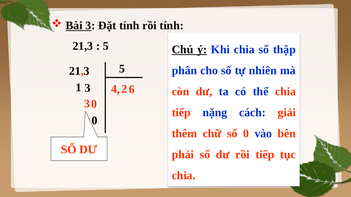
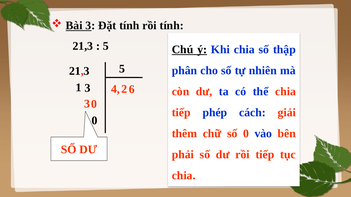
nặng: nặng -> phép (215, 113)
